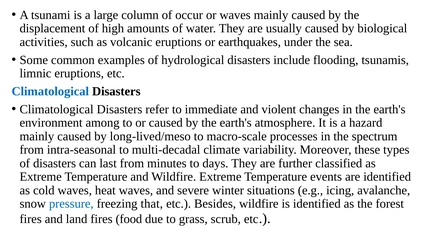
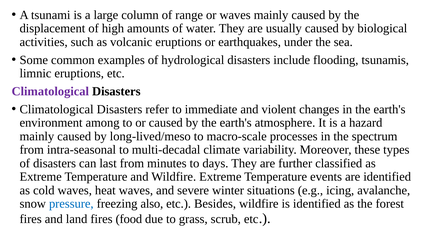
occur: occur -> range (189, 15)
Climatological colour: blue -> purple (50, 91)
that: that -> also (152, 204)
